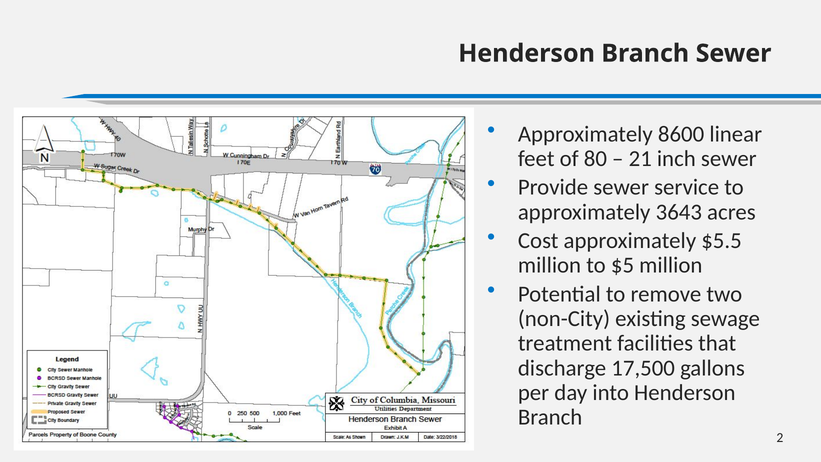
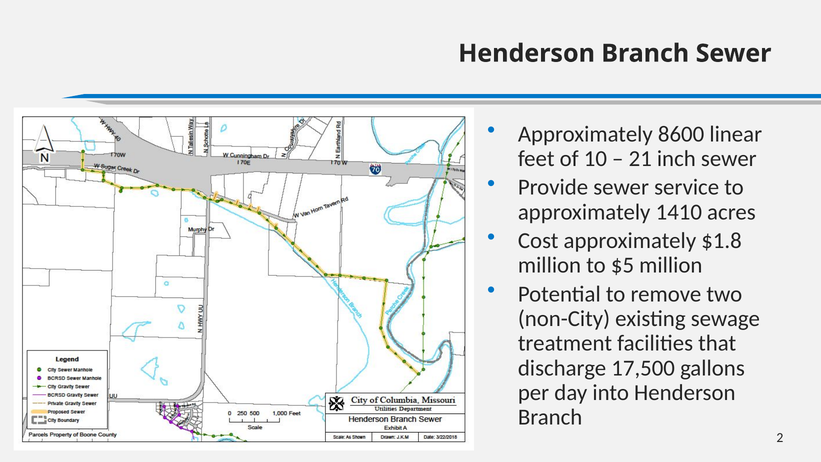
80: 80 -> 10 (595, 159)
3643: 3643 -> 1410 (679, 212)
$5.5: $5.5 -> $1.8 (722, 241)
